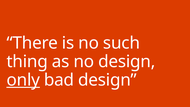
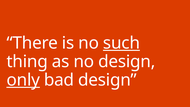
such underline: none -> present (121, 43)
